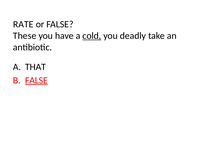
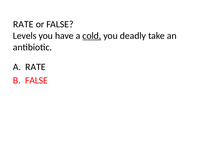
These: These -> Levels (25, 36)
A THAT: THAT -> RATE (35, 67)
FALSE underline: present -> none (36, 80)
